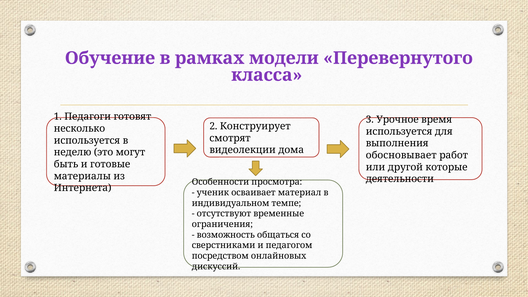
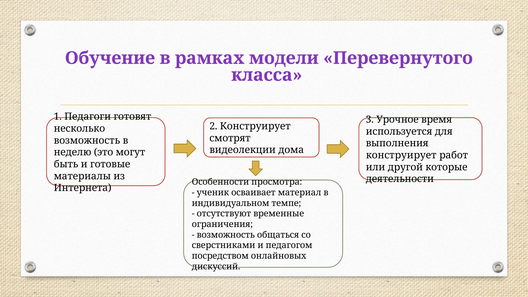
используется: используется -> возможность (87, 140)
обосновывает: обосновывает -> конструирует (401, 155)
